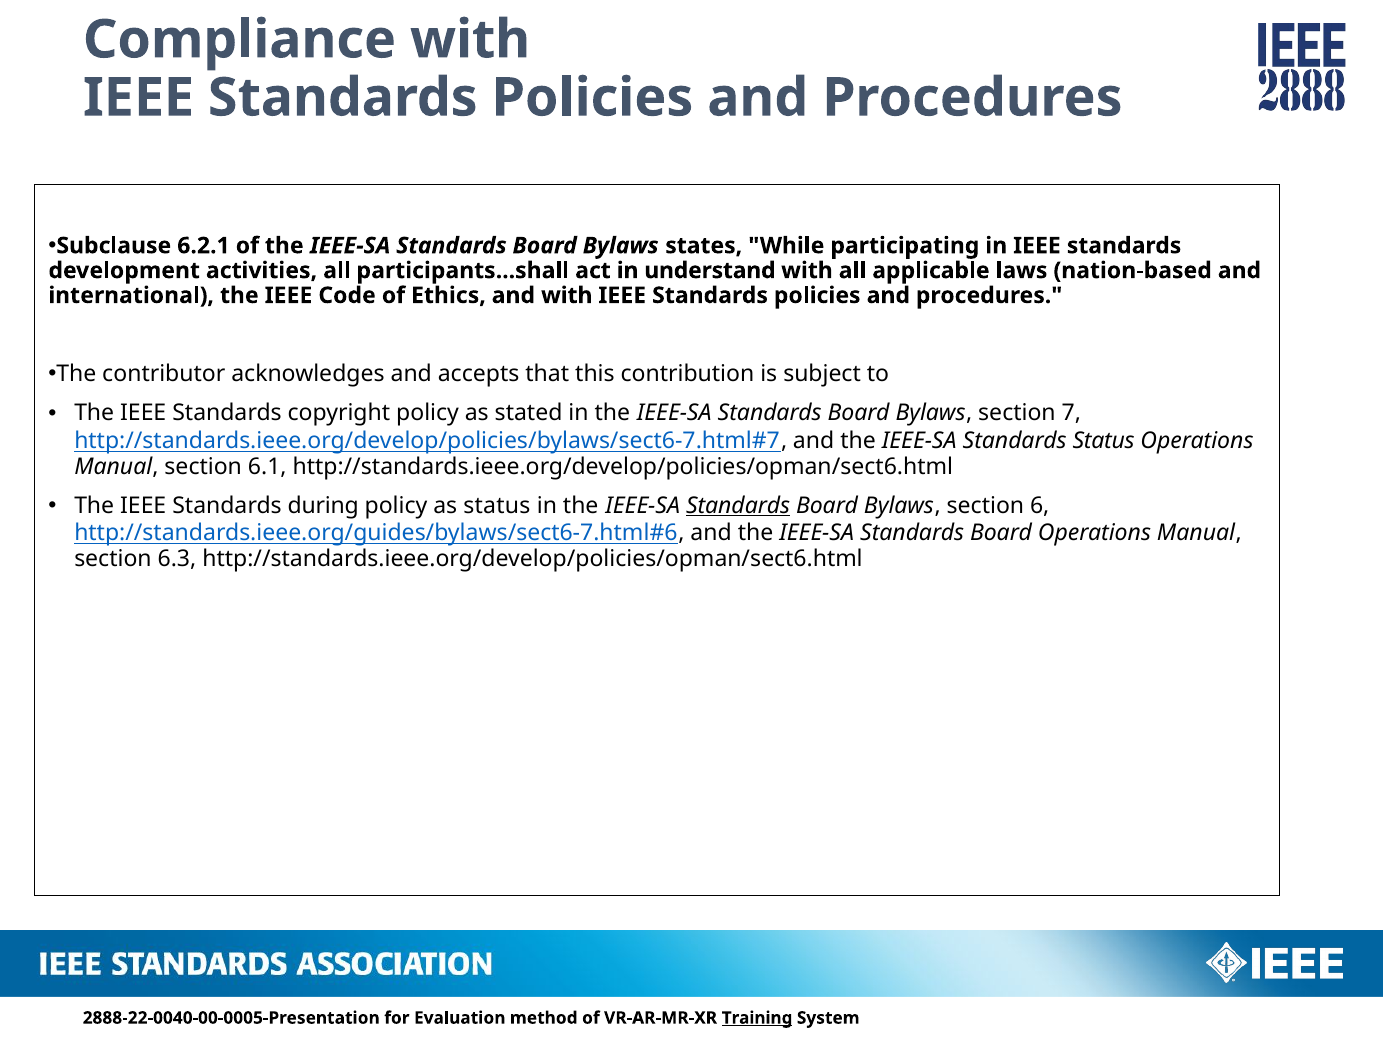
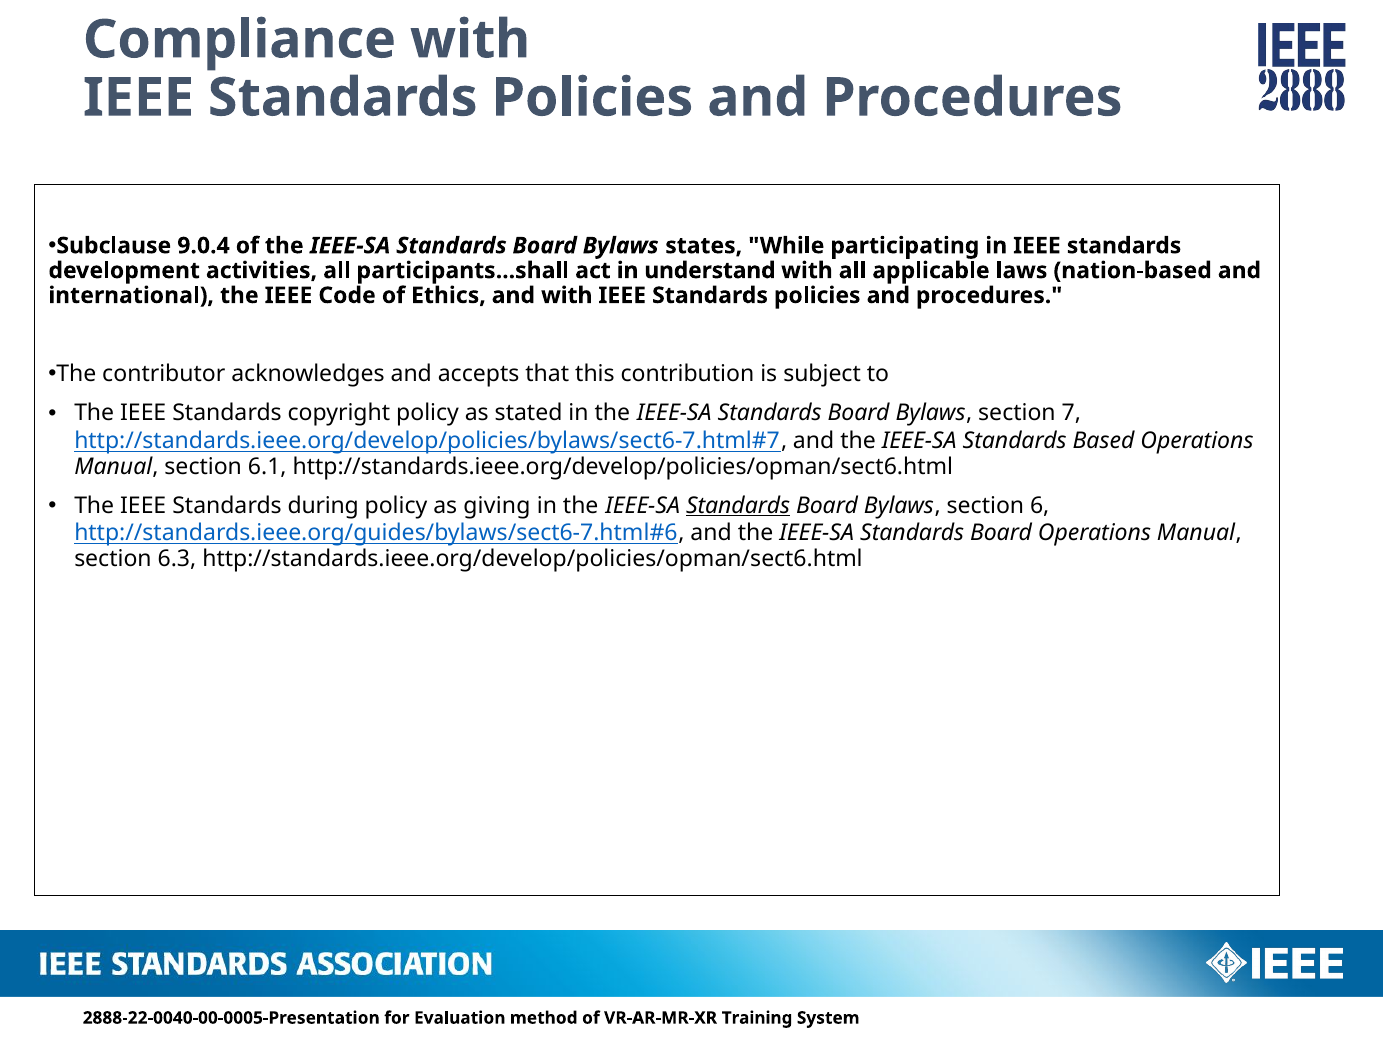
6.2.1: 6.2.1 -> 9.0.4 (204, 246)
Standards Status: Status -> Based (1103, 441)
as status: status -> giving (497, 506)
Training underline: present -> none (757, 1018)
